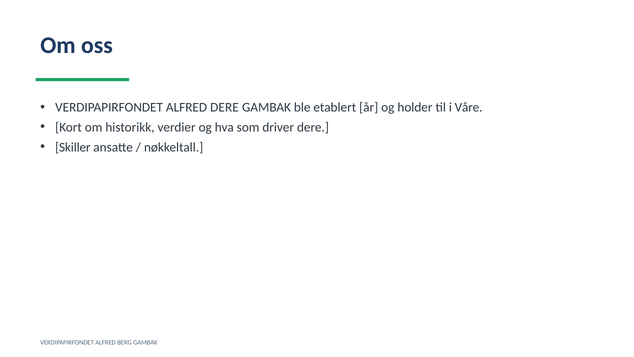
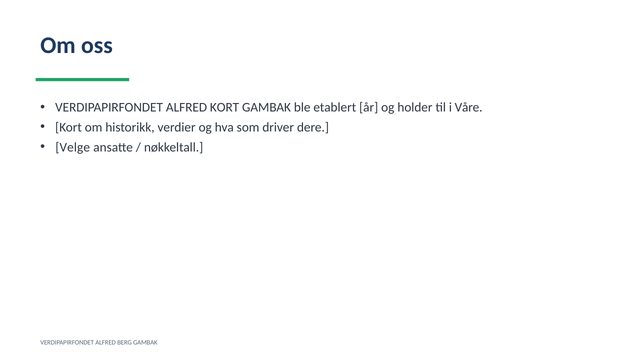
ALFRED DERE: DERE -> KORT (225, 107)
Skiller: Skiller -> Velge (73, 147)
